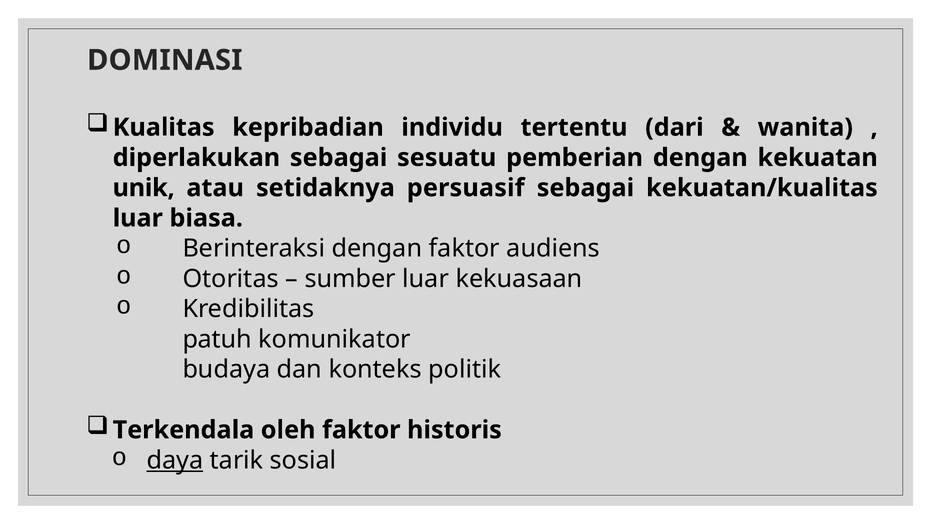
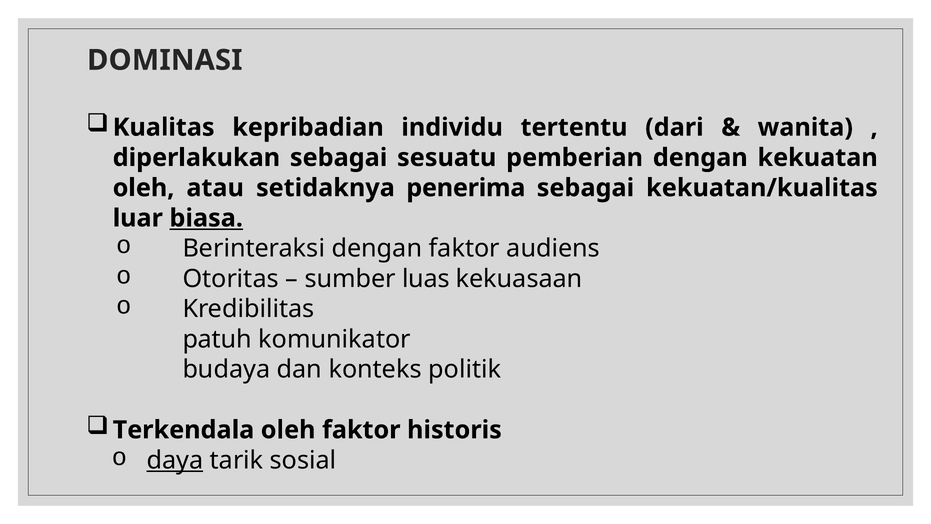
unik: unik -> oleh (144, 188)
persuasif: persuasif -> penerima (466, 188)
biasa underline: none -> present (206, 218)
sumber luar: luar -> luas (426, 279)
